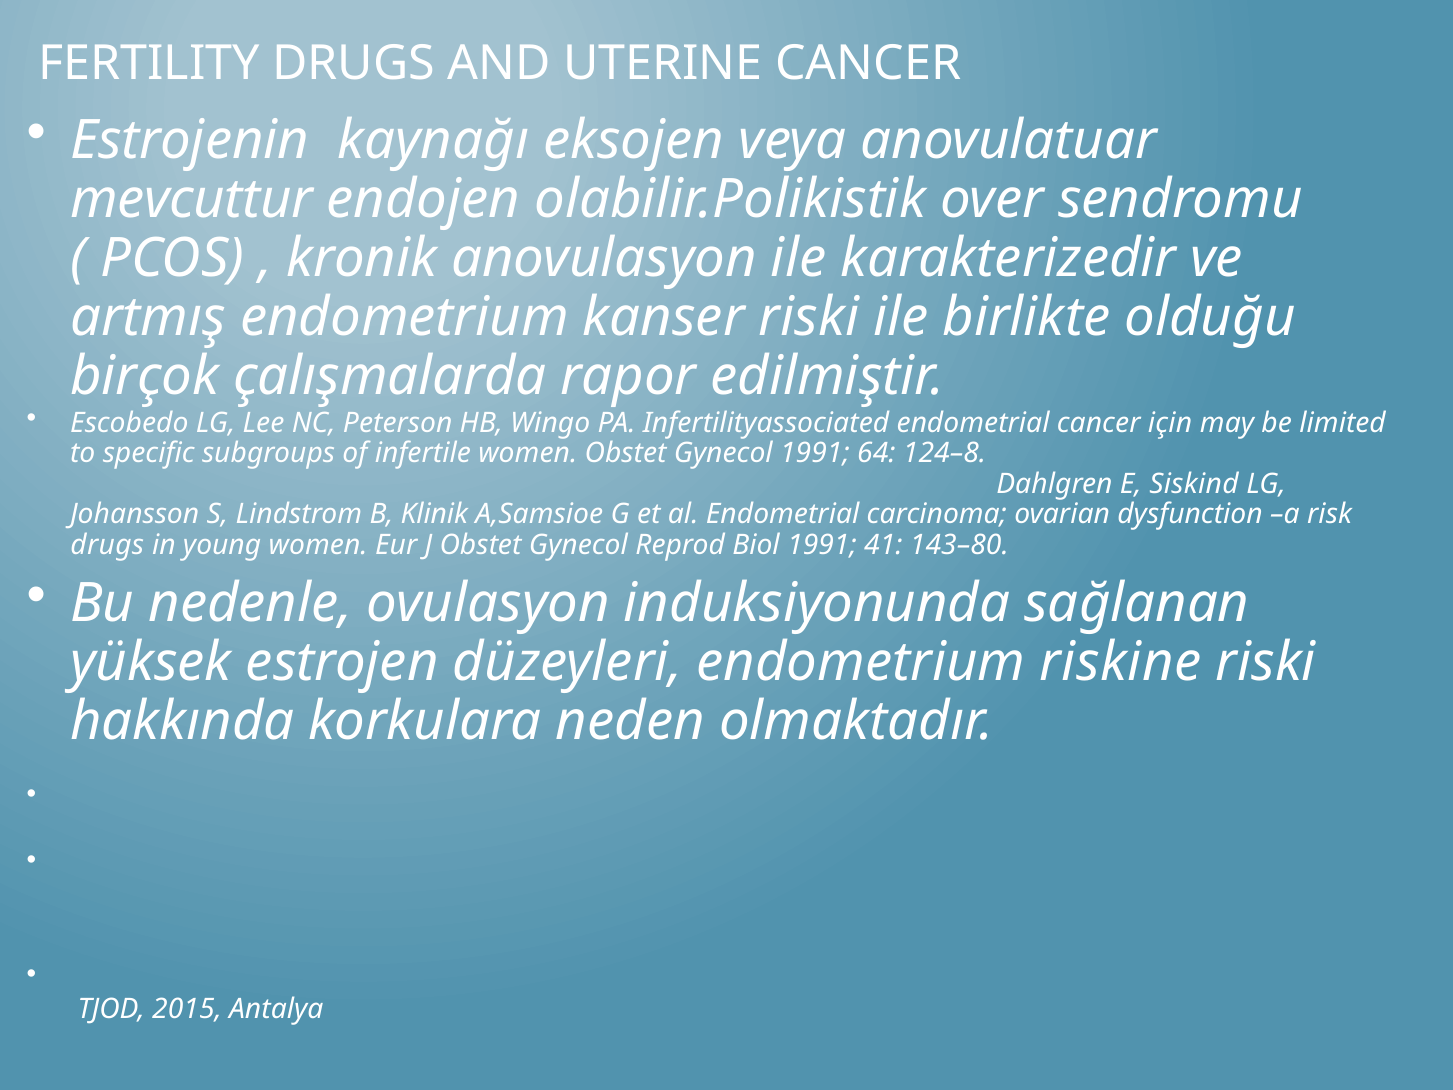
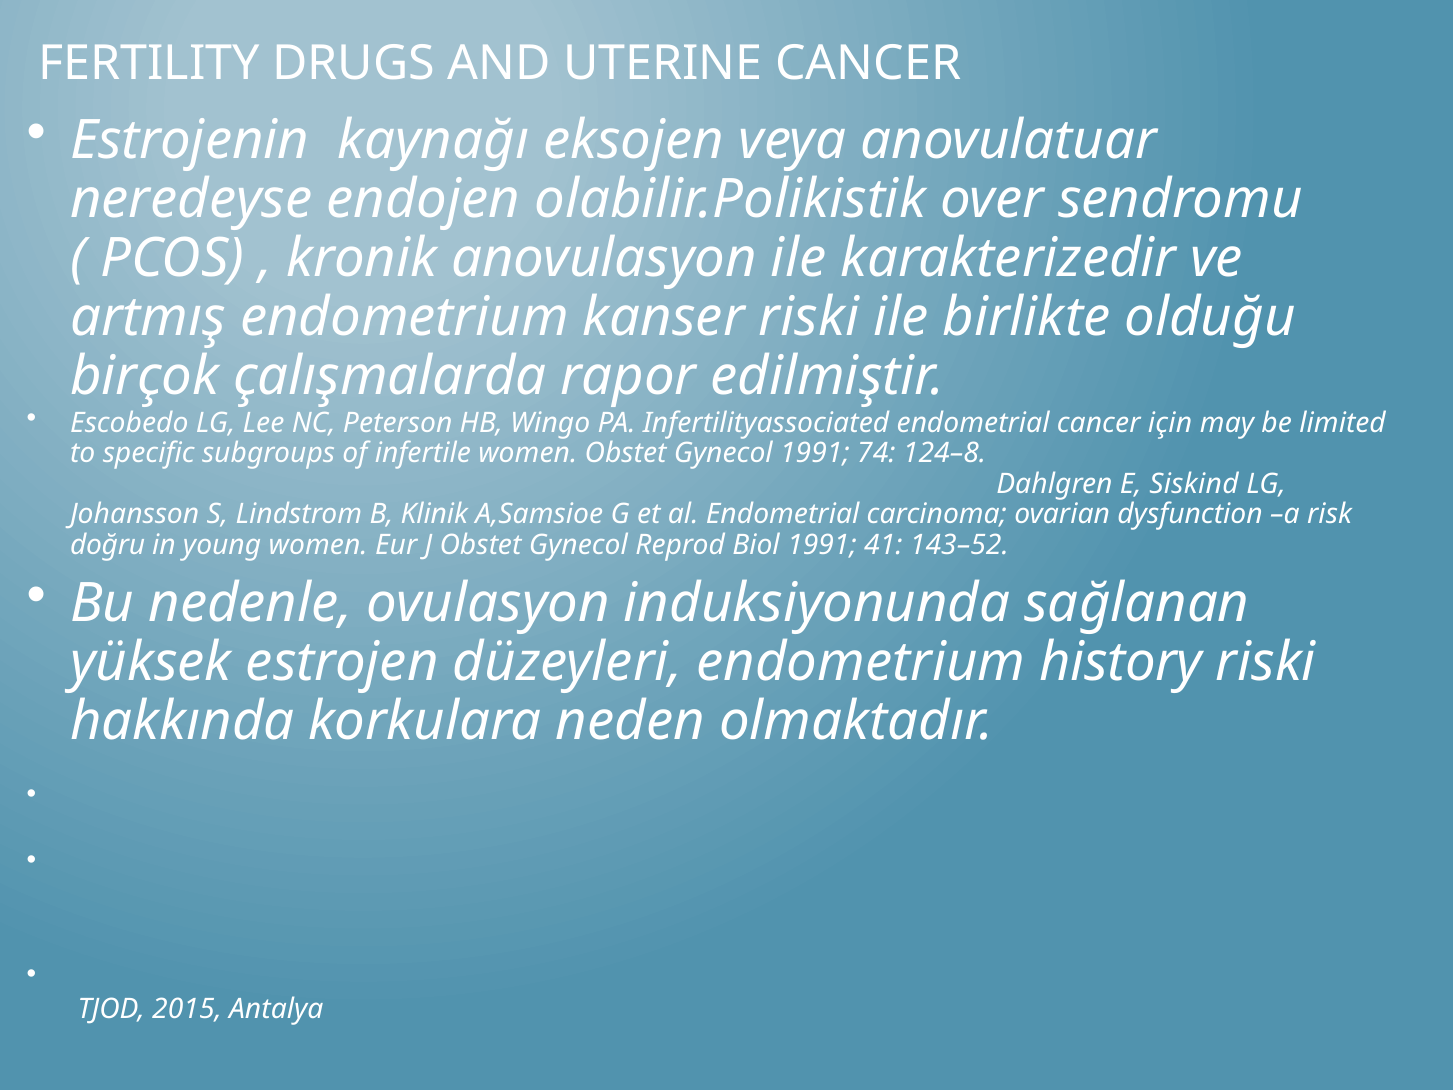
mevcuttur: mevcuttur -> neredeyse (191, 200)
64: 64 -> 74 (876, 453)
drugs: drugs -> doğru (108, 545)
143–80: 143–80 -> 143–52 (959, 545)
riskine: riskine -> history (1121, 662)
